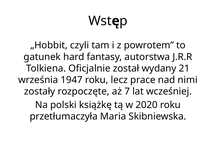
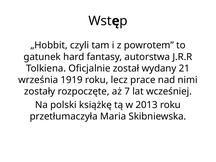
1947: 1947 -> 1919 (72, 80)
2020: 2020 -> 2013 (147, 105)
